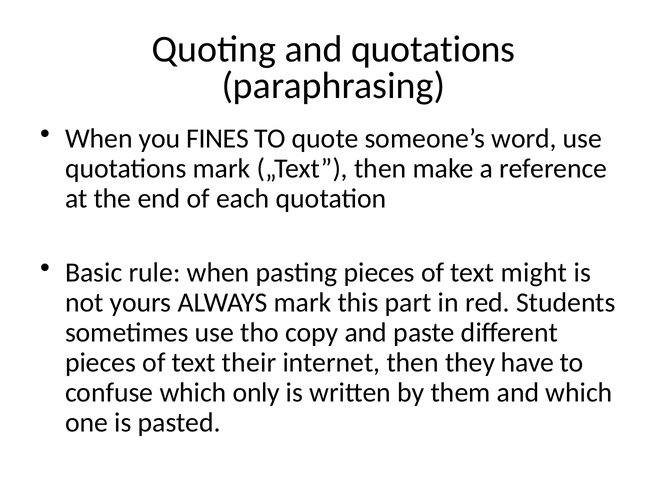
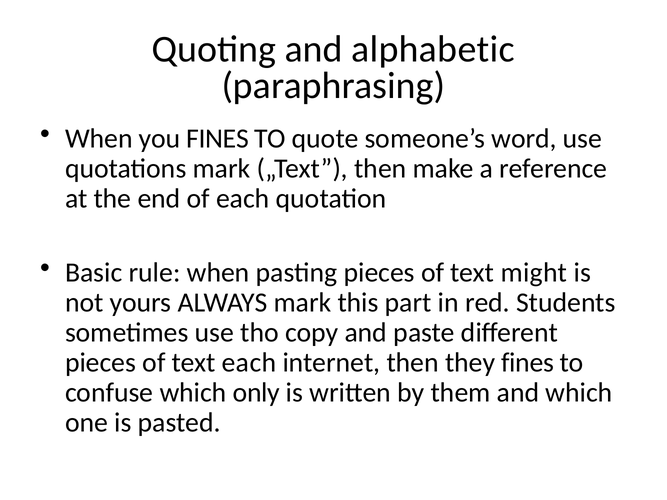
and quotations: quotations -> alphabetic (433, 49)
text their: their -> each (249, 363)
they have: have -> fines (528, 363)
